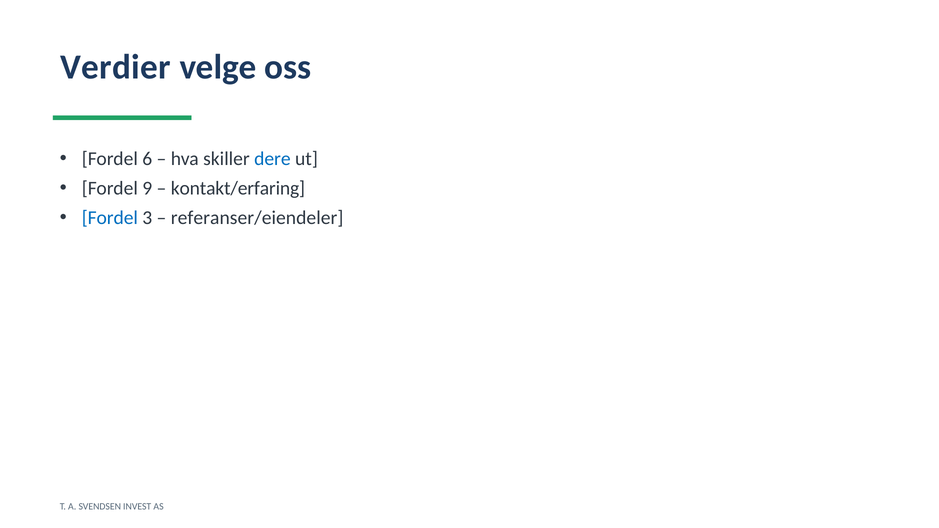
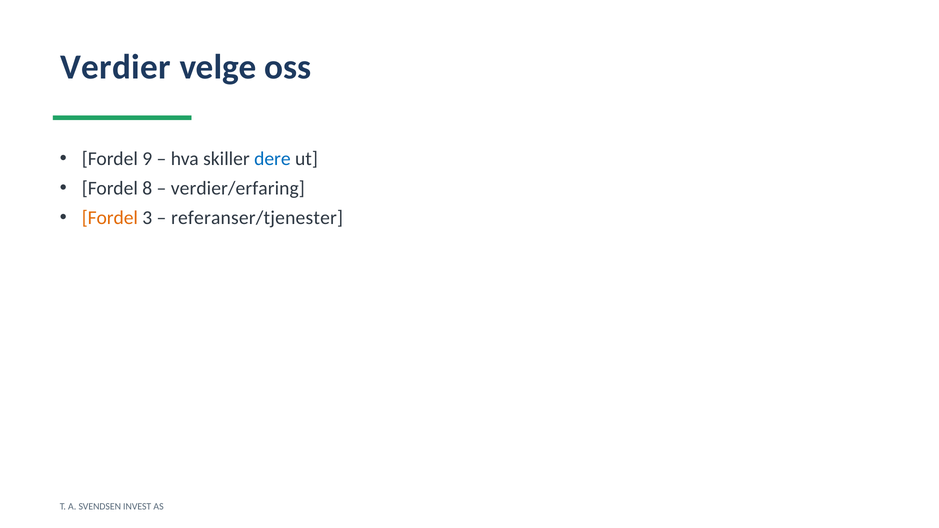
6: 6 -> 9 (147, 159)
9: 9 -> 8 (147, 188)
kontakt/erfaring: kontakt/erfaring -> verdier/erfaring (238, 188)
Fordel colour: blue -> orange (110, 218)
referanser/eiendeler: referanser/eiendeler -> referanser/tjenester (257, 218)
